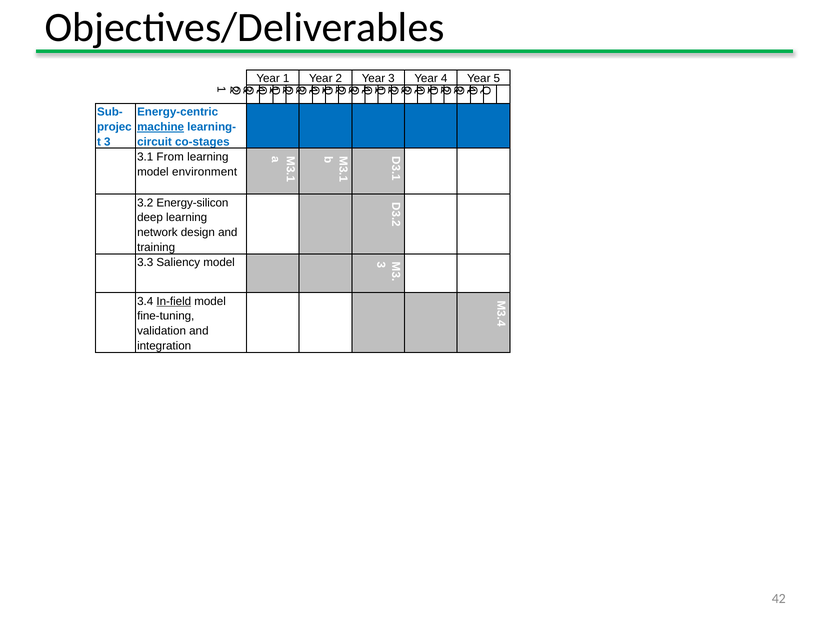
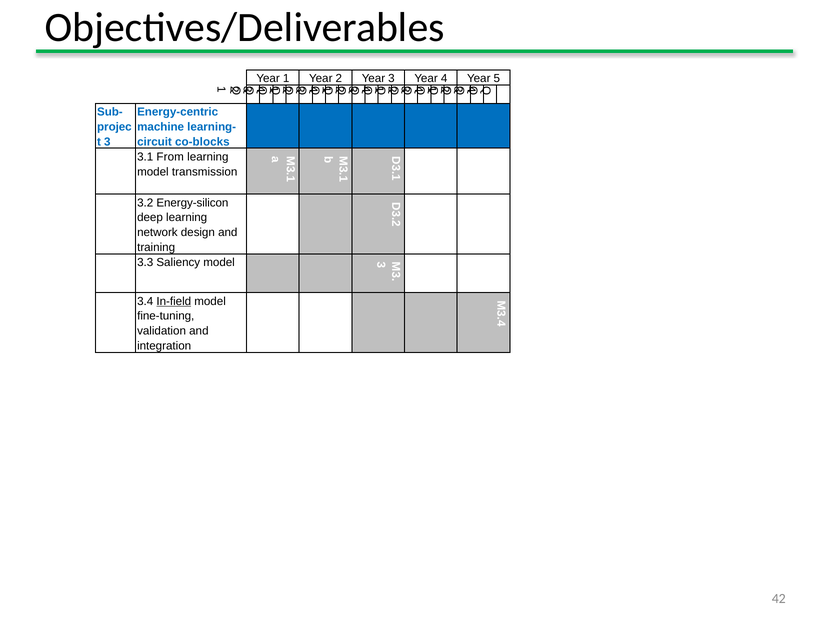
machine underline: present -> none (161, 127)
co-stages: co-stages -> co-blocks (202, 142)
environment: environment -> transmission (205, 172)
